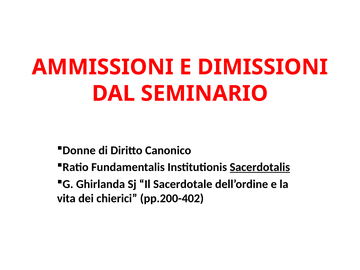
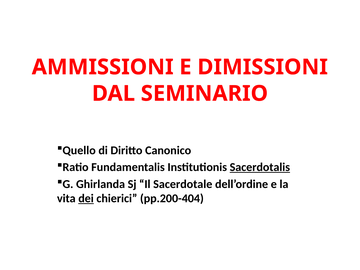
Donne: Donne -> Quello (79, 150)
dei underline: none -> present (86, 198)
pp.200-402: pp.200-402 -> pp.200-404 (172, 198)
